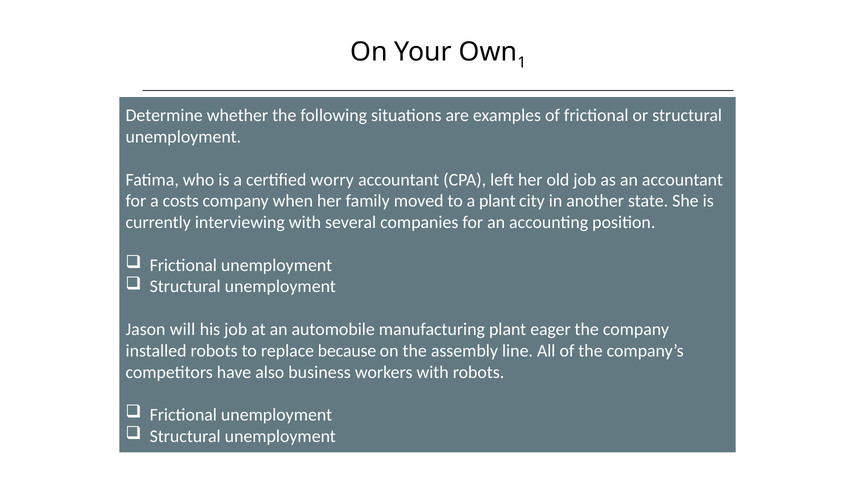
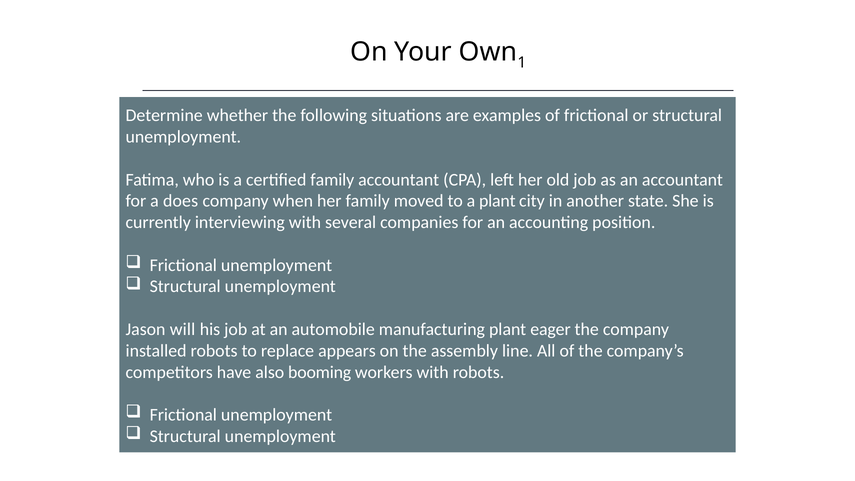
certified worry: worry -> family (332, 180)
costs: costs -> does (181, 201)
because: because -> appears (347, 351)
business: business -> booming (320, 372)
